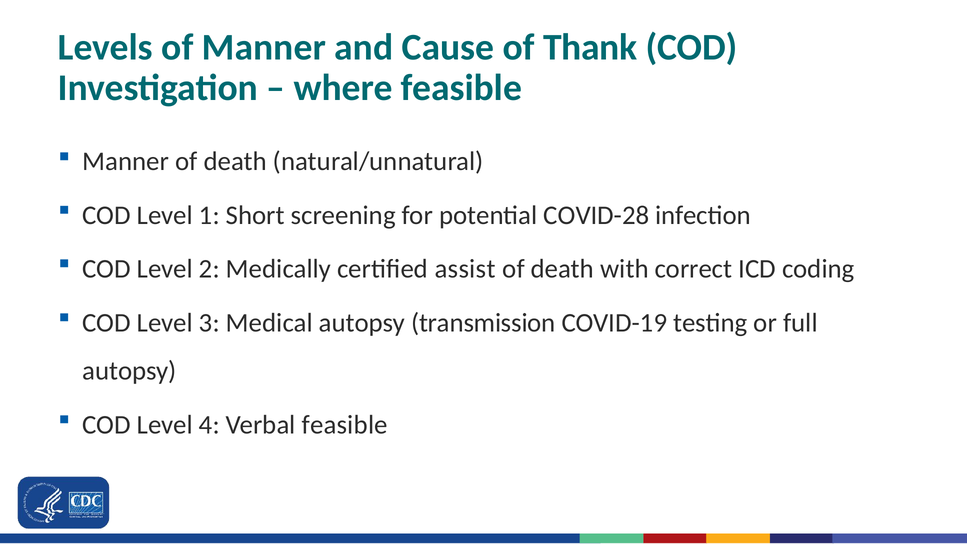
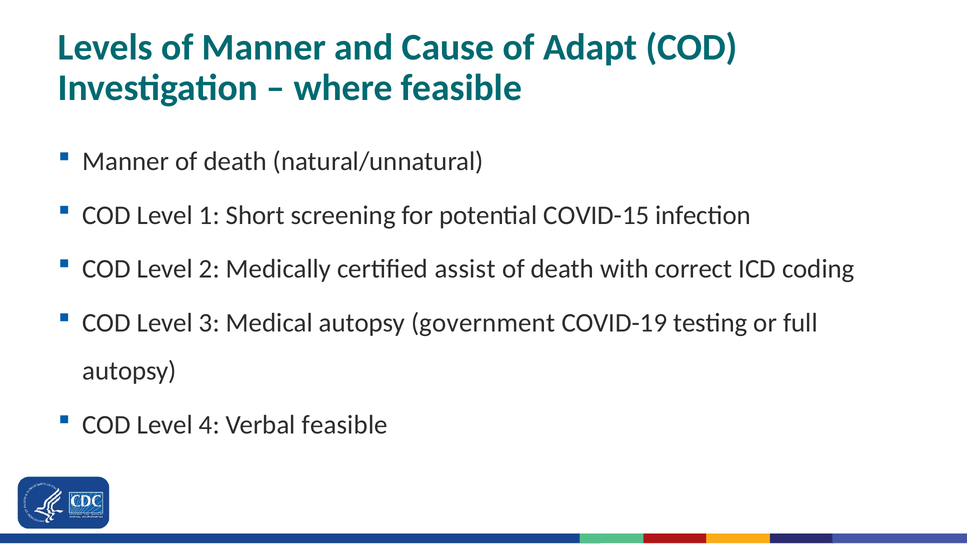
Thank: Thank -> Adapt (590, 47)
COVID-28: COVID-28 -> COVID-15 (596, 215)
transmission: transmission -> government (483, 323)
